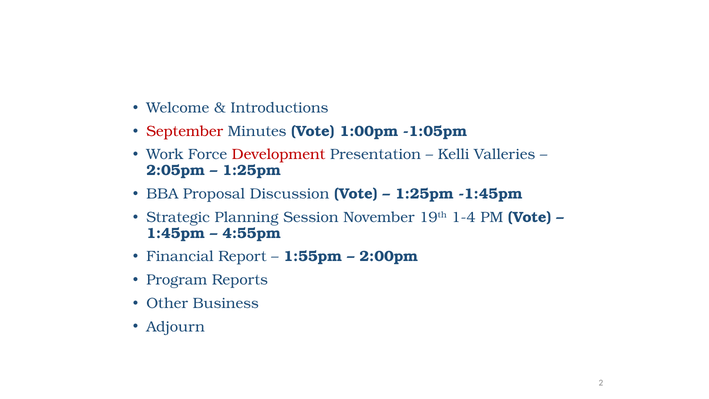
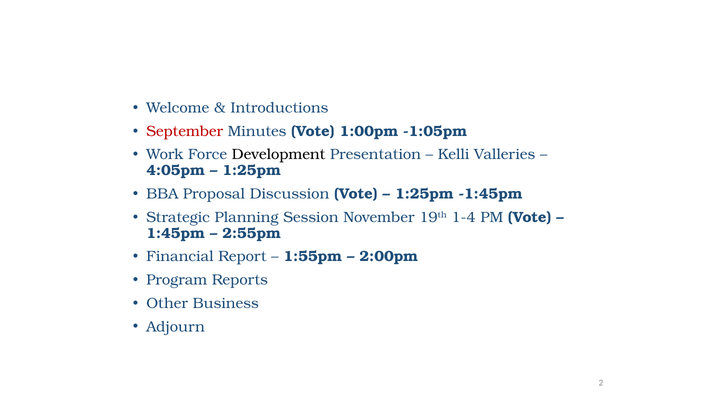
Development colour: red -> black (279, 155)
2:05pm: 2:05pm -> 4:05pm (176, 170)
4:55pm: 4:55pm -> 2:55pm (252, 233)
